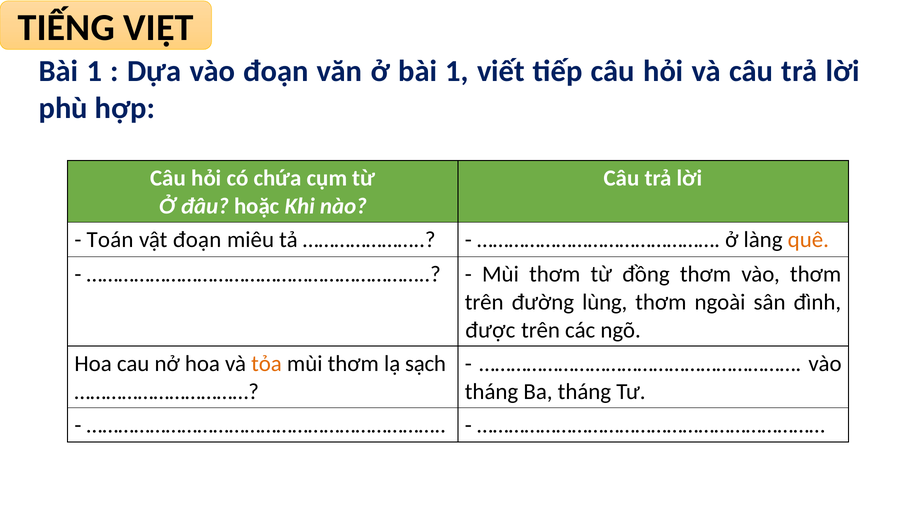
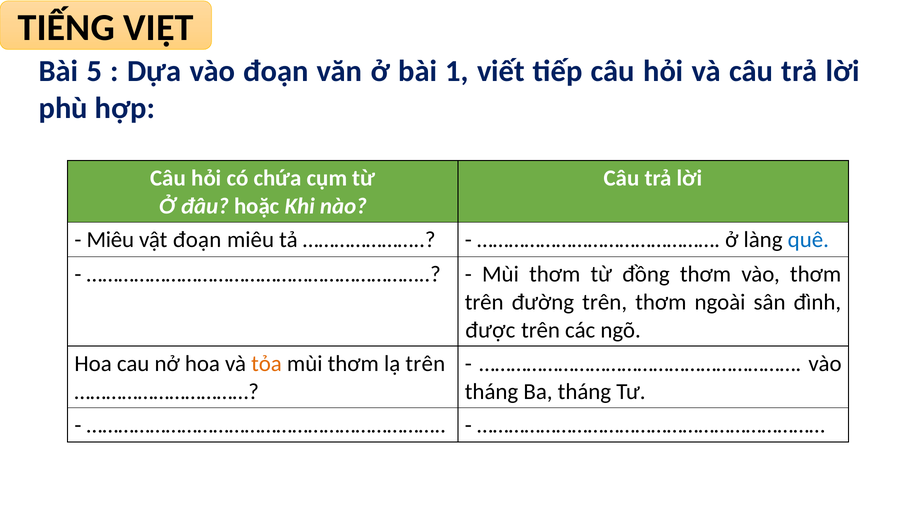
1: 1 -> 5 (94, 71)
Toán: Toán -> Miêu (110, 240)
quê colour: orange -> blue (808, 240)
đường lùng: lùng -> trên (605, 302)
lạ sạch: sạch -> trên (425, 364)
